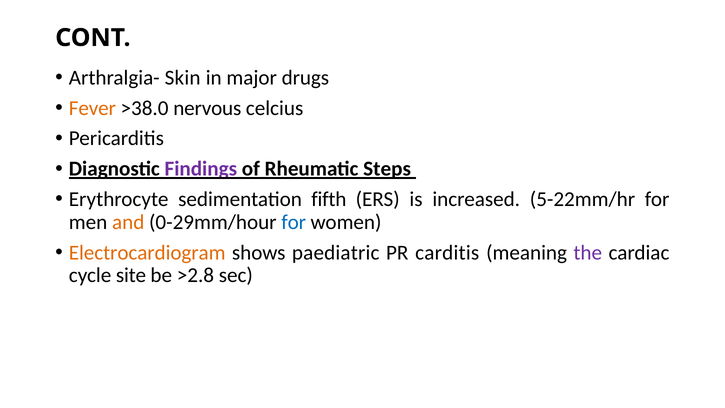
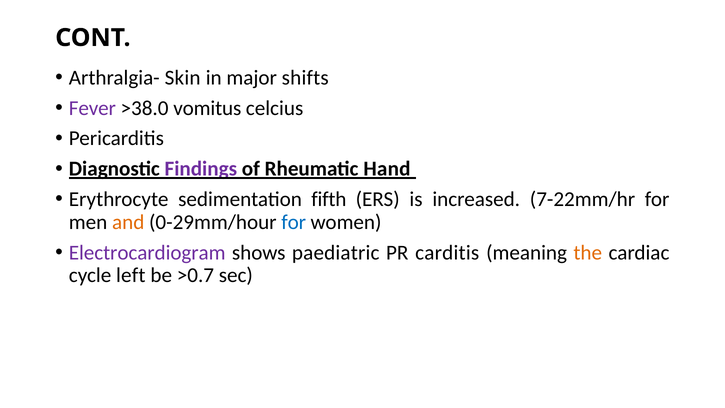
drugs: drugs -> shifts (305, 78)
Fever colour: orange -> purple (92, 108)
nervous: nervous -> vomitus (207, 108)
Steps: Steps -> Hand (387, 169)
5-22mm/hr: 5-22mm/hr -> 7-22mm/hr (583, 199)
Electrocardiogram colour: orange -> purple (147, 252)
the colour: purple -> orange (588, 252)
site: site -> left (131, 275)
>2.8: >2.8 -> >0.7 (195, 275)
